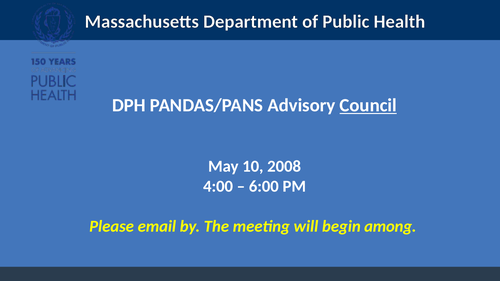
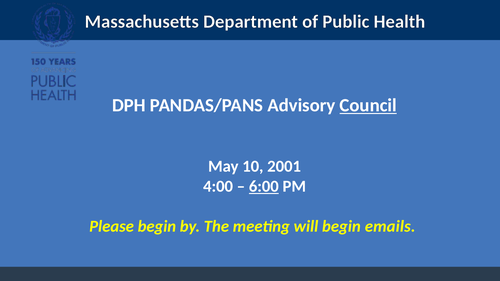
2008: 2008 -> 2001 (284, 167)
6:00 underline: none -> present (264, 187)
Please email: email -> begin (157, 227)
among: among -> emails (390, 227)
